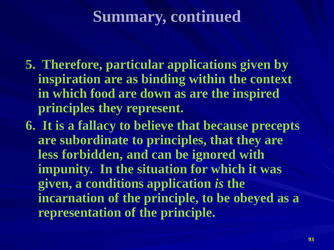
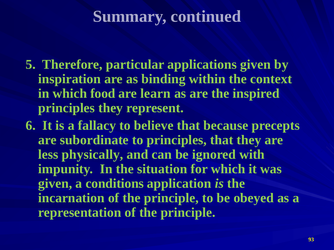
down: down -> learn (156, 94)
forbidden: forbidden -> physically (92, 155)
